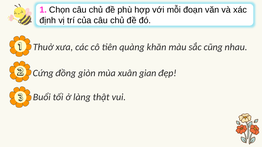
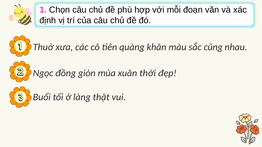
Cứng: Cứng -> Ngọc (43, 73)
gian: gian -> thời (148, 73)
